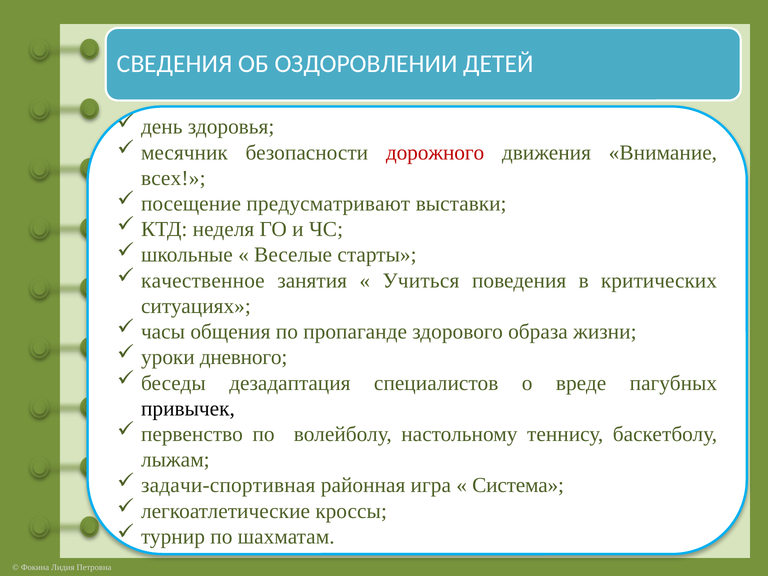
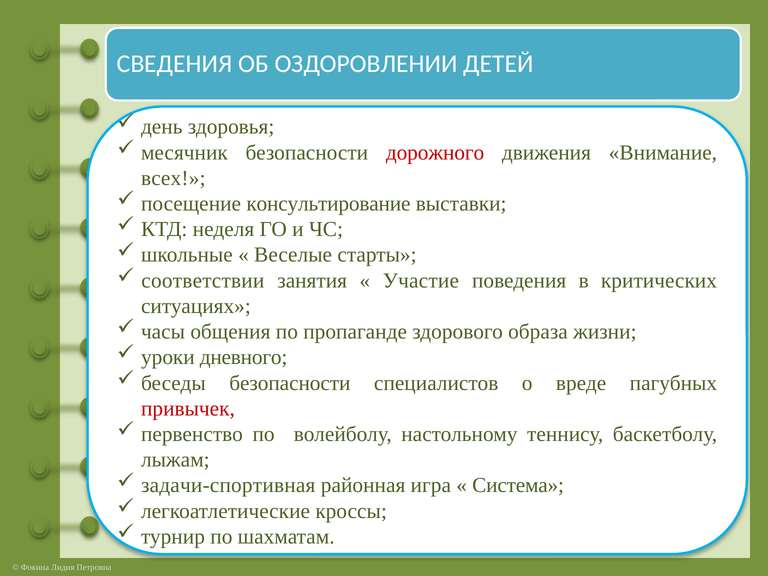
предусматривают: предусматривают -> консультирование (328, 204)
качественное: качественное -> соответствии (203, 281)
Учиться: Учиться -> Участие (421, 281)
беседы дезадаптация: дезадаптация -> безопасности (290, 383)
привычек colour: black -> red (188, 409)
